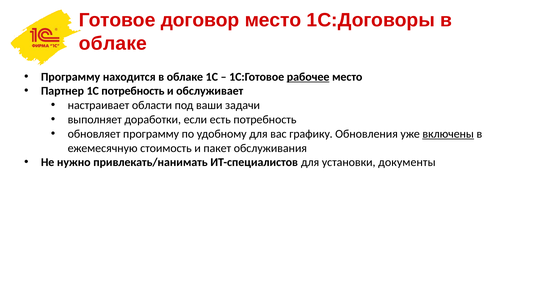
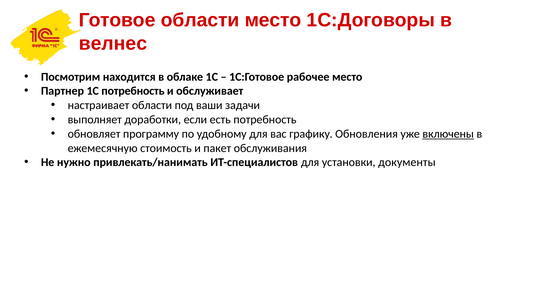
Готовое договор: договор -> области (200, 20)
облаке: облаке -> велнес (113, 43)
Программу: Программу -> Посмотрим (71, 77)
рабочее underline: present -> none (308, 77)
